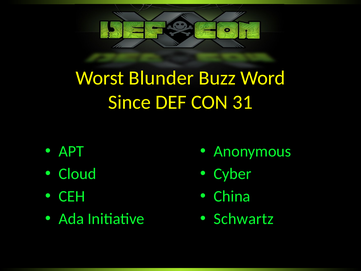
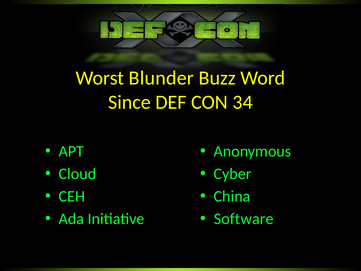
31: 31 -> 34 (243, 102)
Schwartz: Schwartz -> Software (244, 219)
